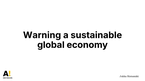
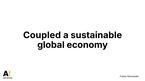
Warning: Warning -> Coupled (42, 35)
